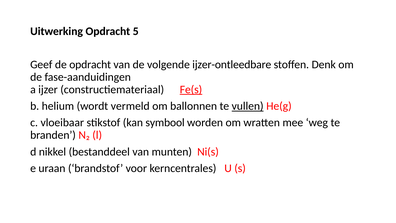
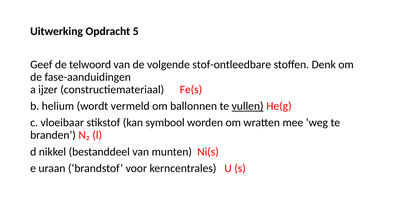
de opdracht: opdracht -> telwoord (90, 64)
ijzer-ontleedbare: ijzer-ontleedbare -> stof-ontleedbare (232, 64)
Fe(s underline: present -> none (191, 89)
